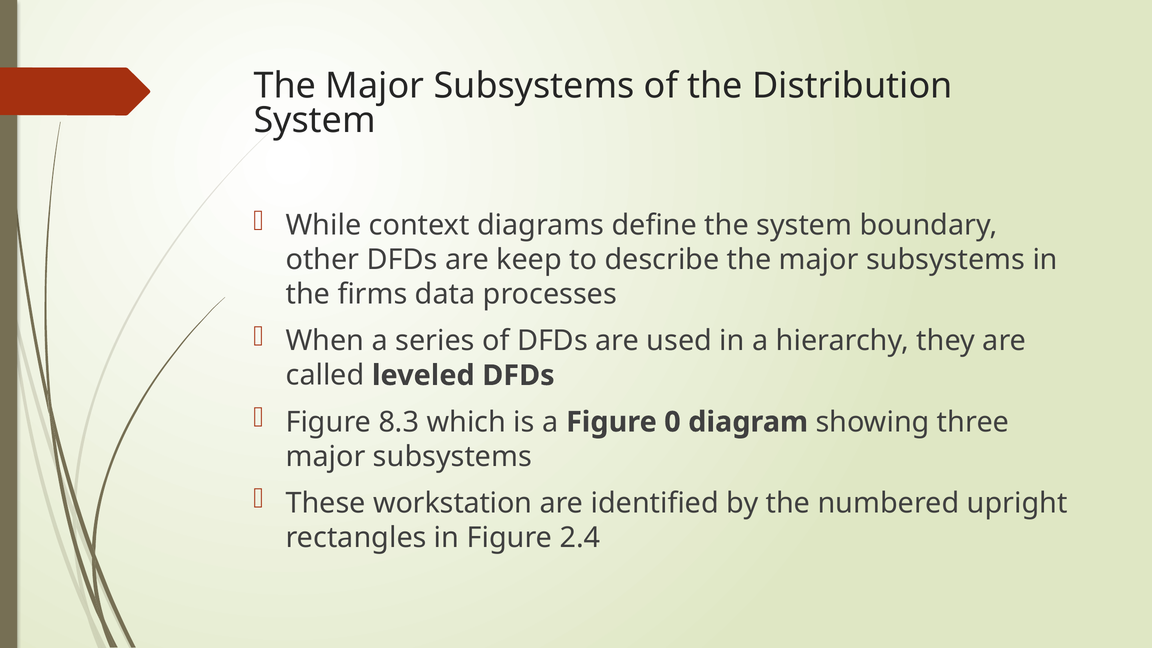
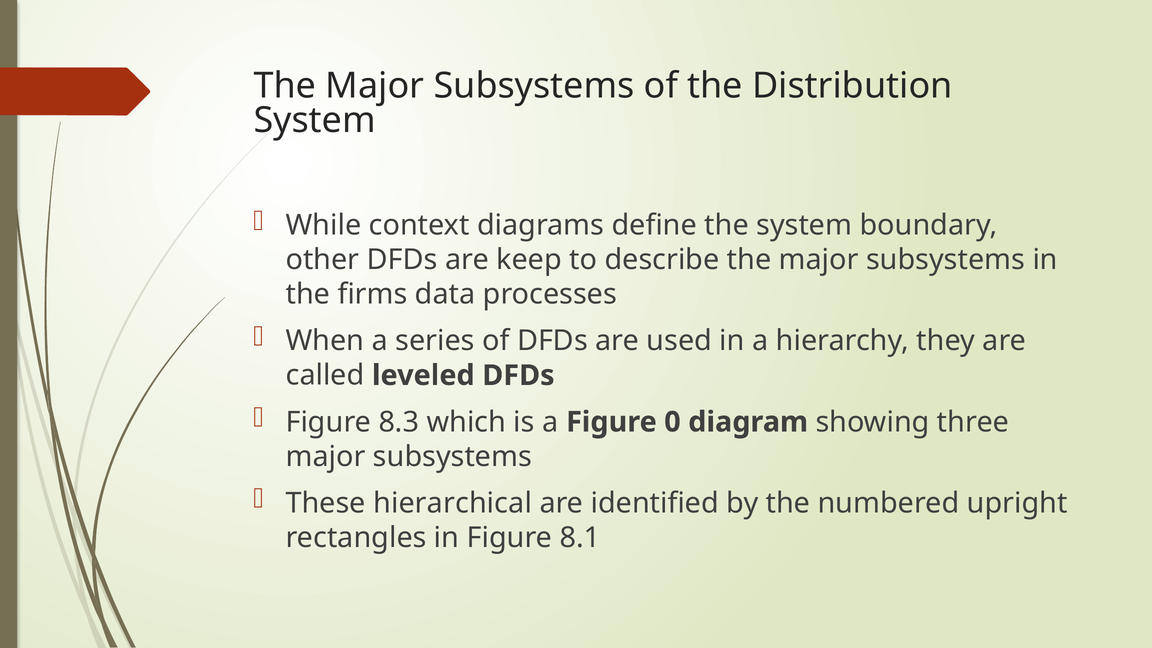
workstation: workstation -> hierarchical (453, 503)
2.4: 2.4 -> 8.1 (580, 538)
